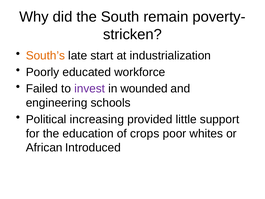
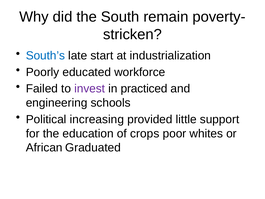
South’s colour: orange -> blue (45, 56)
wounded: wounded -> practiced (144, 89)
Introduced: Introduced -> Graduated (93, 147)
